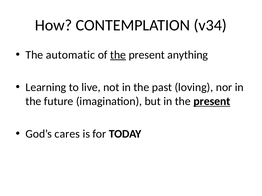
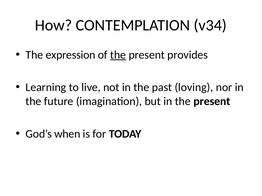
automatic: automatic -> expression (71, 55)
anything: anything -> provides (188, 55)
present underline: present -> none (212, 102)
cares: cares -> when (67, 134)
